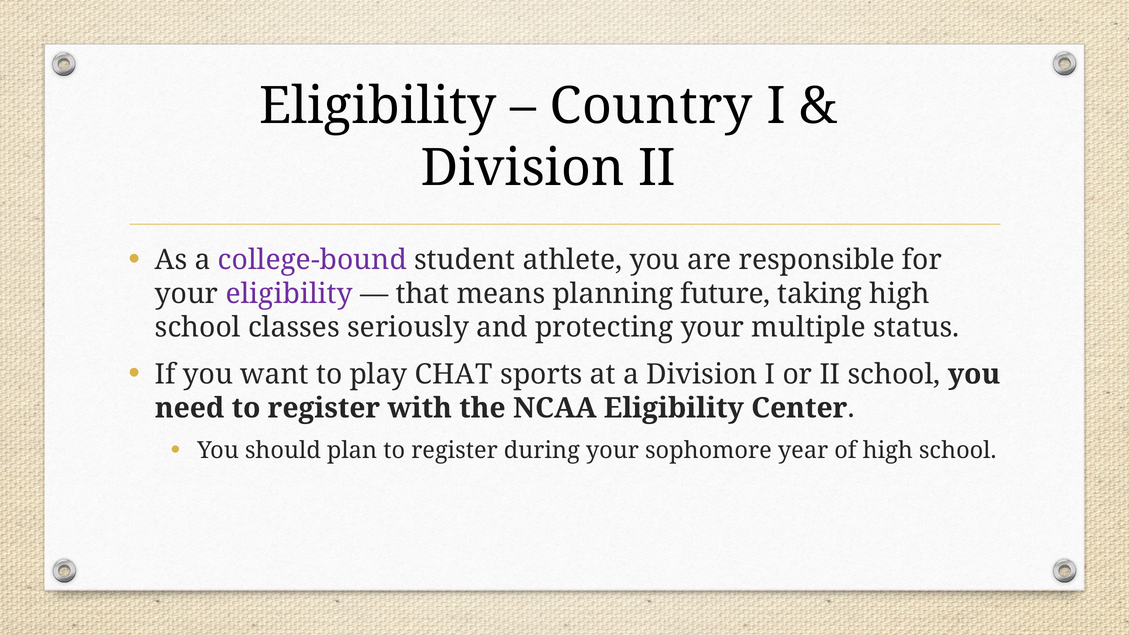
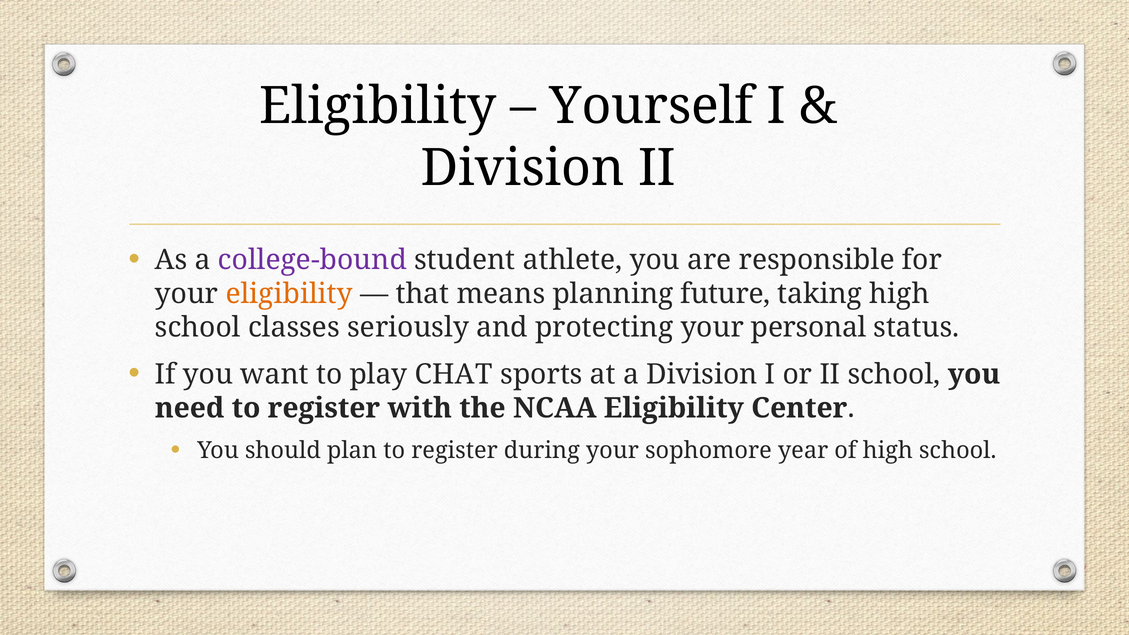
Country: Country -> Yourself (651, 106)
eligibility colour: purple -> orange (289, 294)
multiple: multiple -> personal (809, 328)
